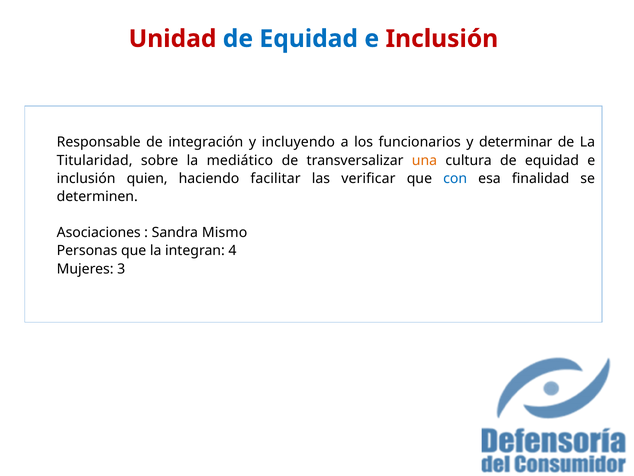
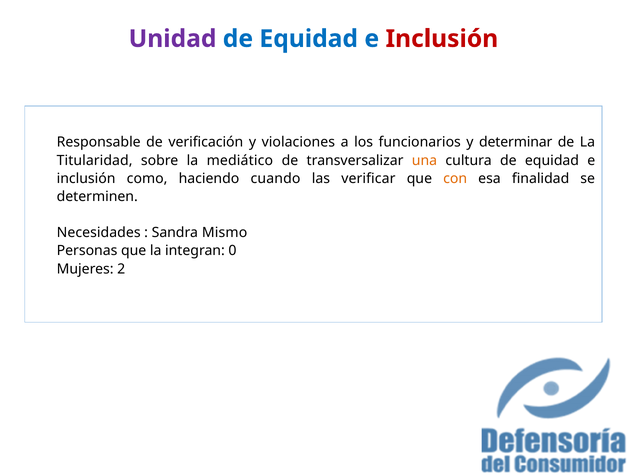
Unidad colour: red -> purple (173, 39)
integración: integración -> verificación (206, 142)
incluyendo: incluyendo -> violaciones (298, 142)
quien: quien -> como (147, 178)
facilitar: facilitar -> cuando (276, 178)
con colour: blue -> orange (455, 178)
Asociaciones: Asociaciones -> Necesidades (99, 233)
4: 4 -> 0 (232, 251)
3: 3 -> 2 (121, 269)
